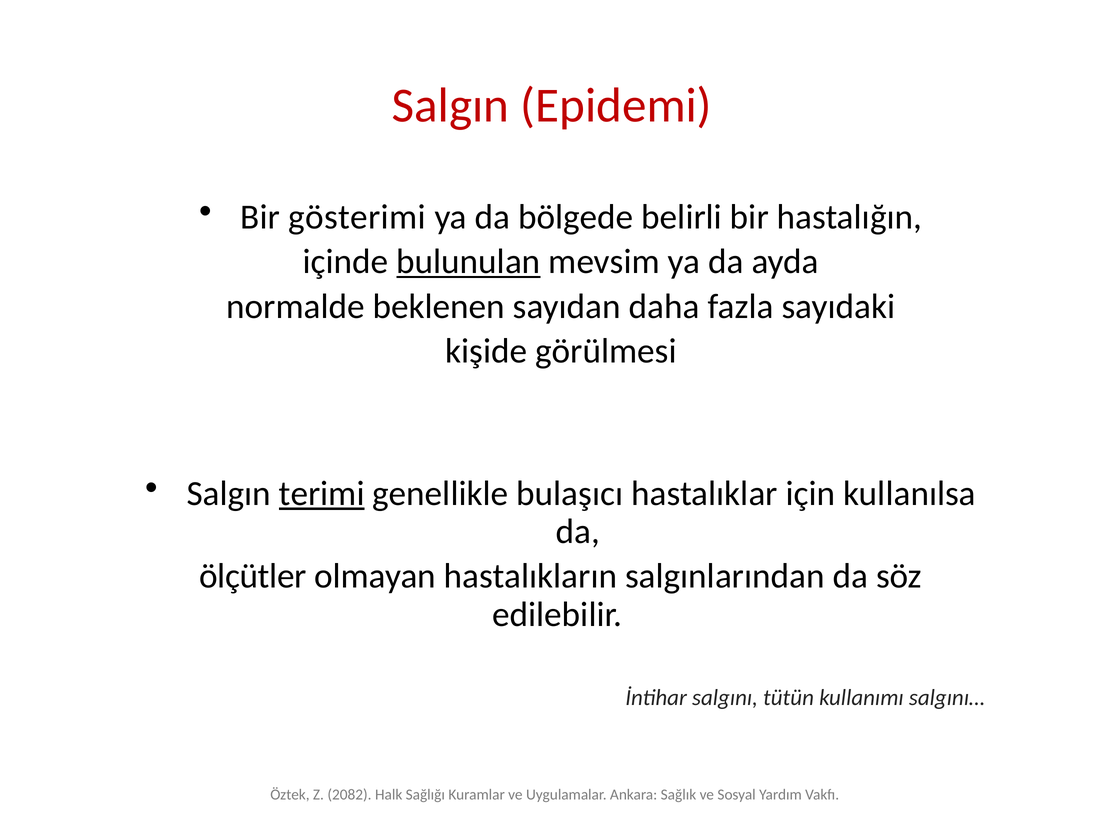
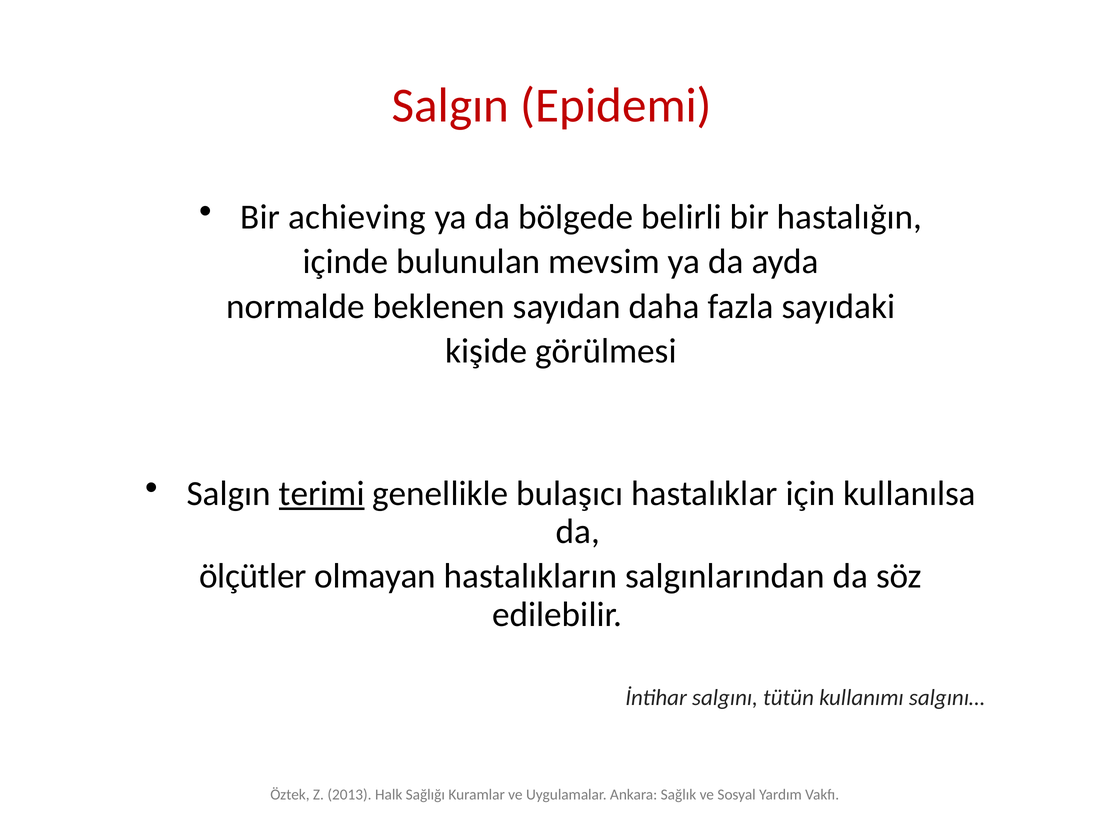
gösterimi: gösterimi -> achieving (357, 217)
bulunulan underline: present -> none (468, 262)
2082: 2082 -> 2013 (350, 795)
